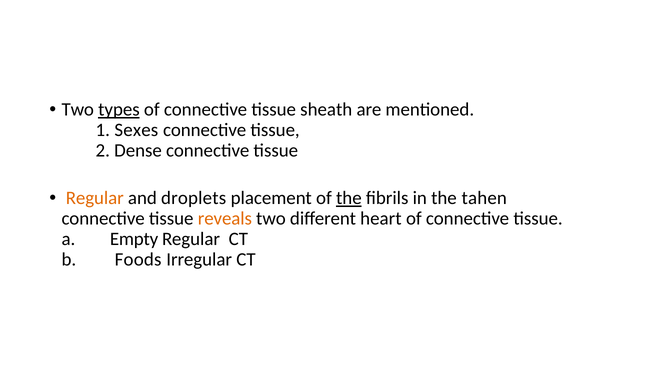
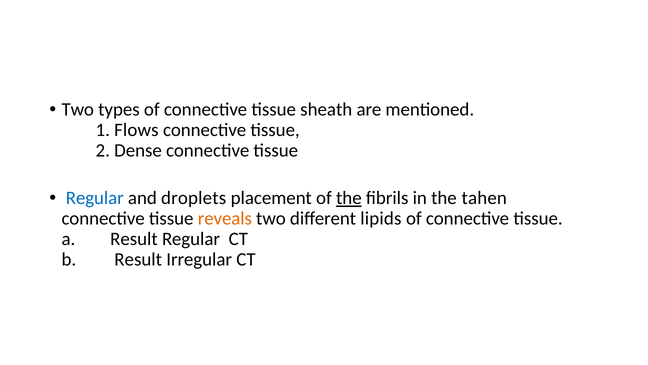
types underline: present -> none (119, 110)
Sexes: Sexes -> Flows (136, 130)
Regular colour: orange -> blue (95, 198)
heart: heart -> lipids (381, 218)
a Empty: Empty -> Result (134, 239)
b Foods: Foods -> Result (138, 259)
